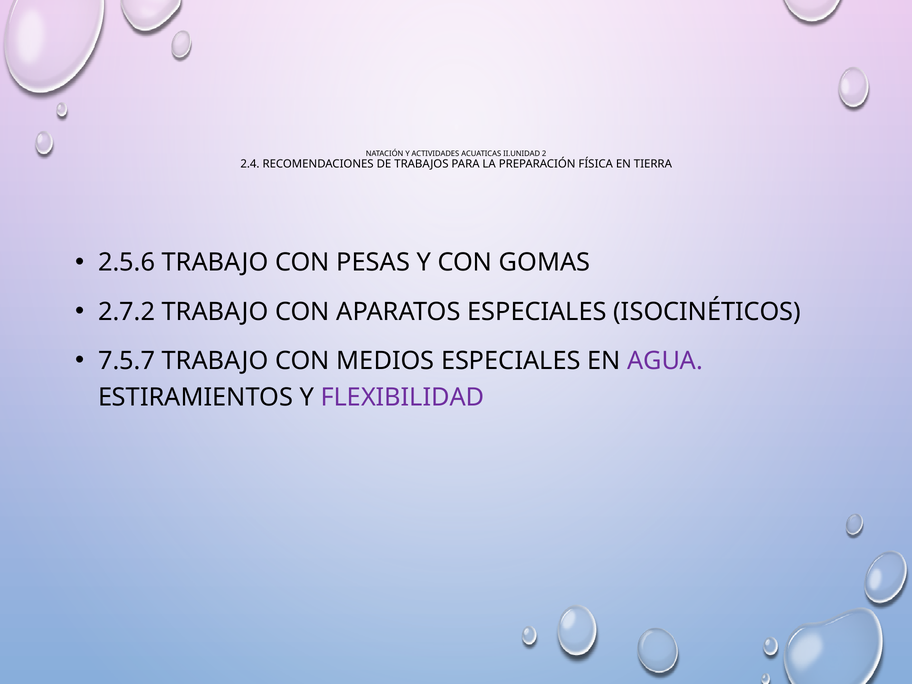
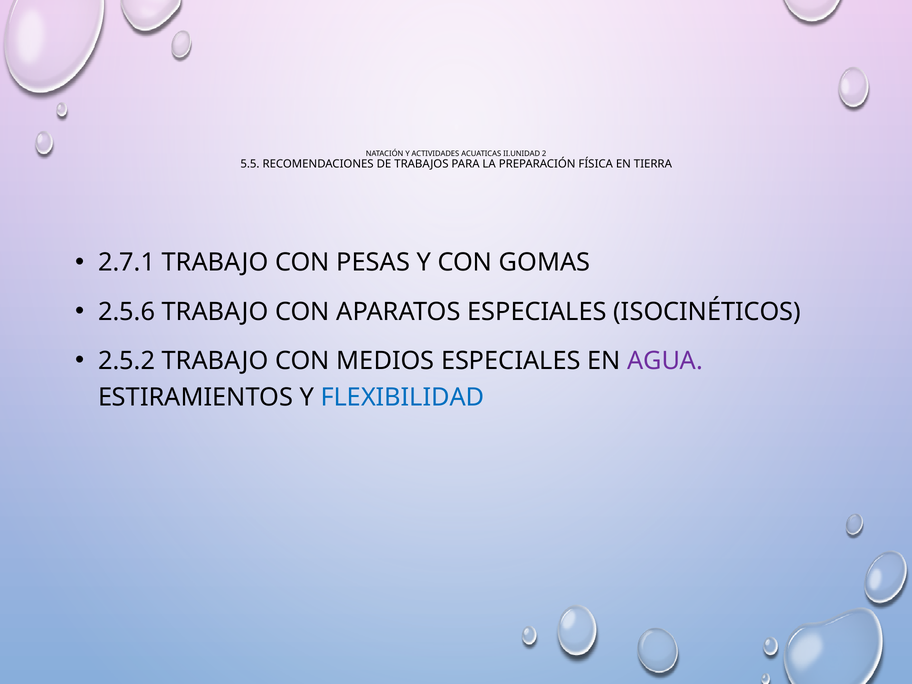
2.4: 2.4 -> 5.5 (250, 164)
2.5.6: 2.5.6 -> 2.7.1 (127, 263)
2.7.2: 2.7.2 -> 2.5.6 (127, 312)
7.5.7: 7.5.7 -> 2.5.2 (127, 361)
FLEXIBILIDAD colour: purple -> blue (403, 397)
